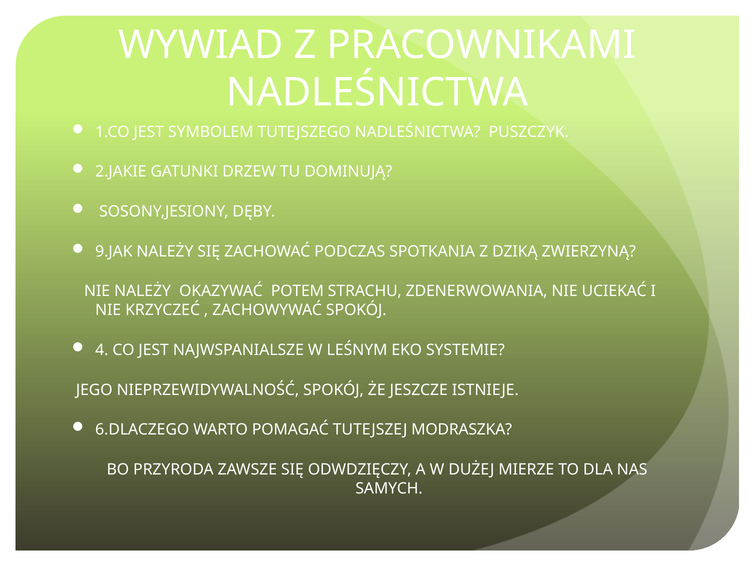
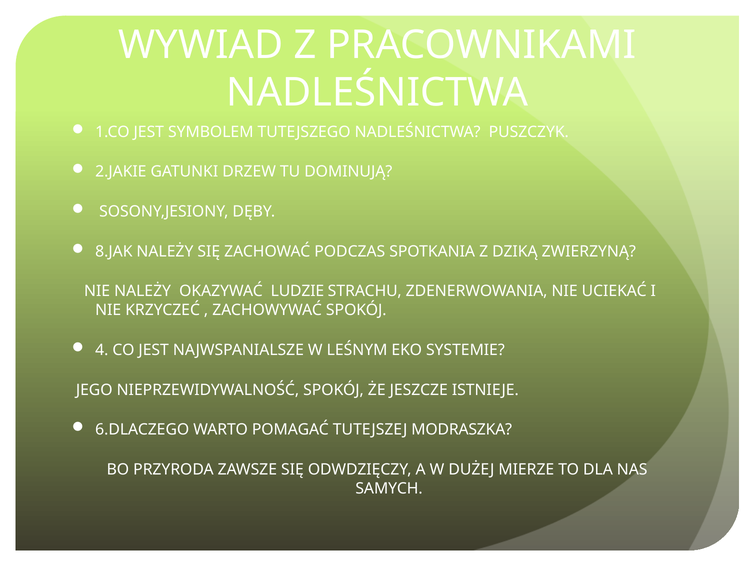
9.JAK: 9.JAK -> 8.JAK (114, 252)
POTEM: POTEM -> LUDZIE (297, 291)
